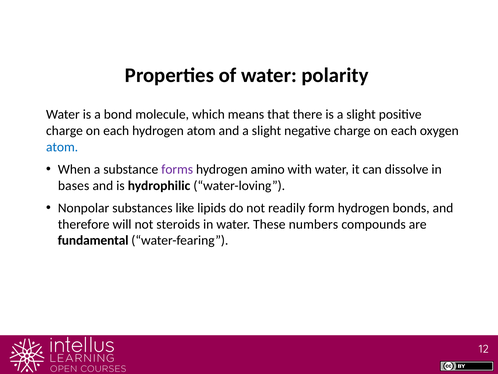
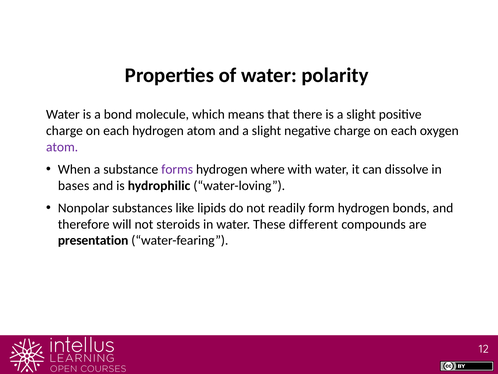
atom colour: blue -> purple (62, 147)
amino: amino -> where (268, 169)
numbers: numbers -> different (313, 224)
fundamental: fundamental -> presentation (93, 240)
